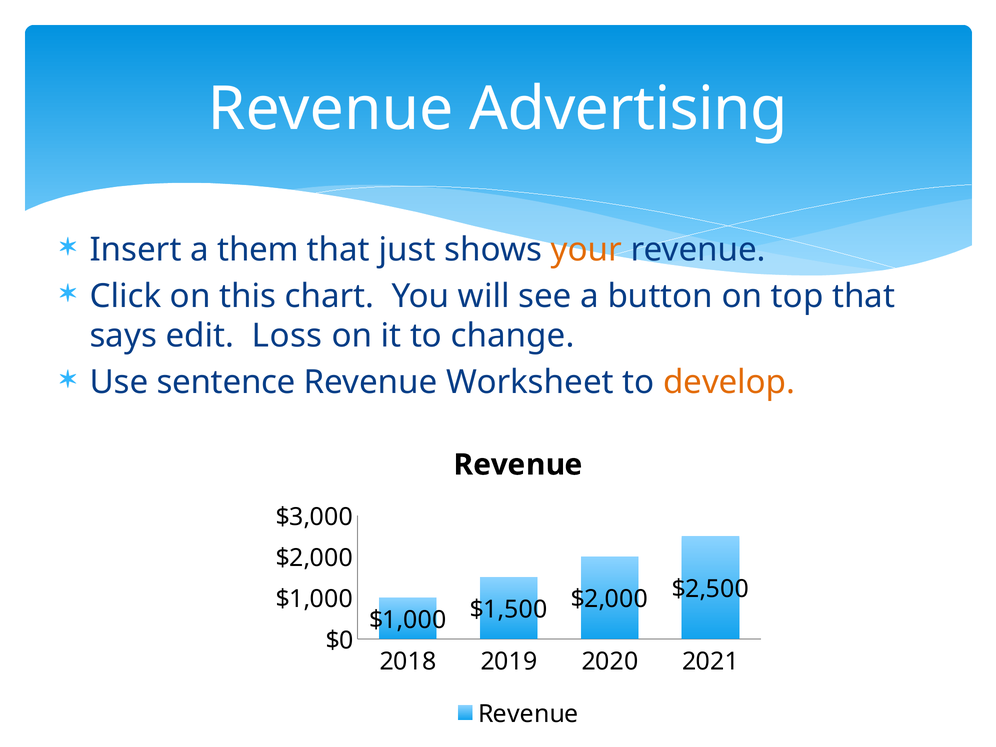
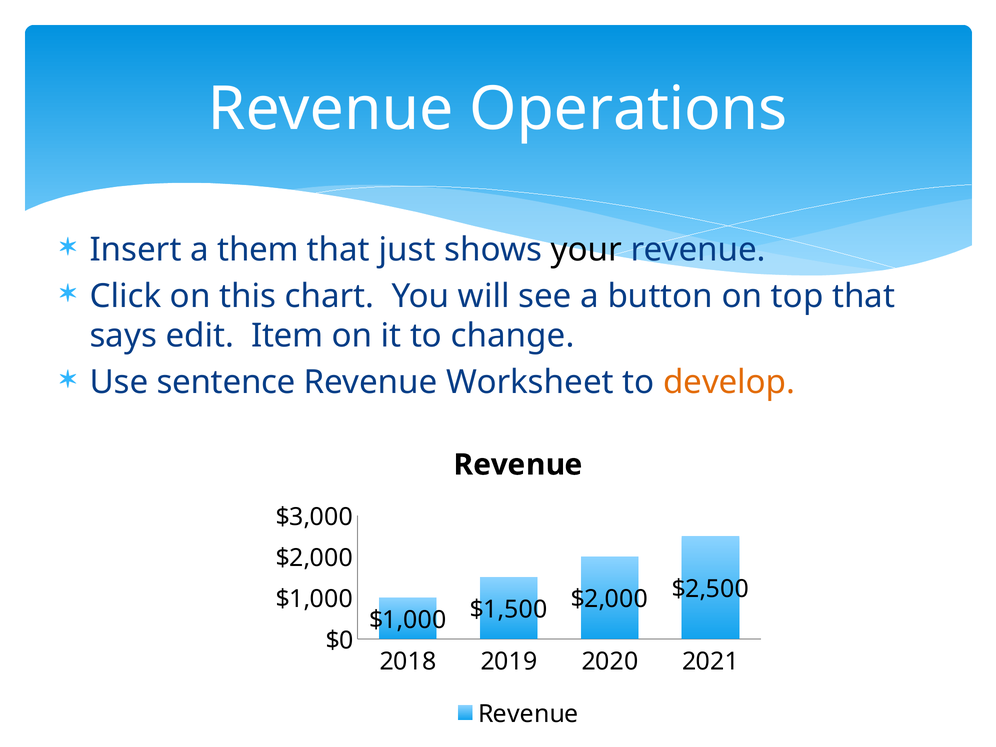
Advertising: Advertising -> Operations (628, 109)
your colour: orange -> black (586, 250)
Loss: Loss -> Item (287, 336)
